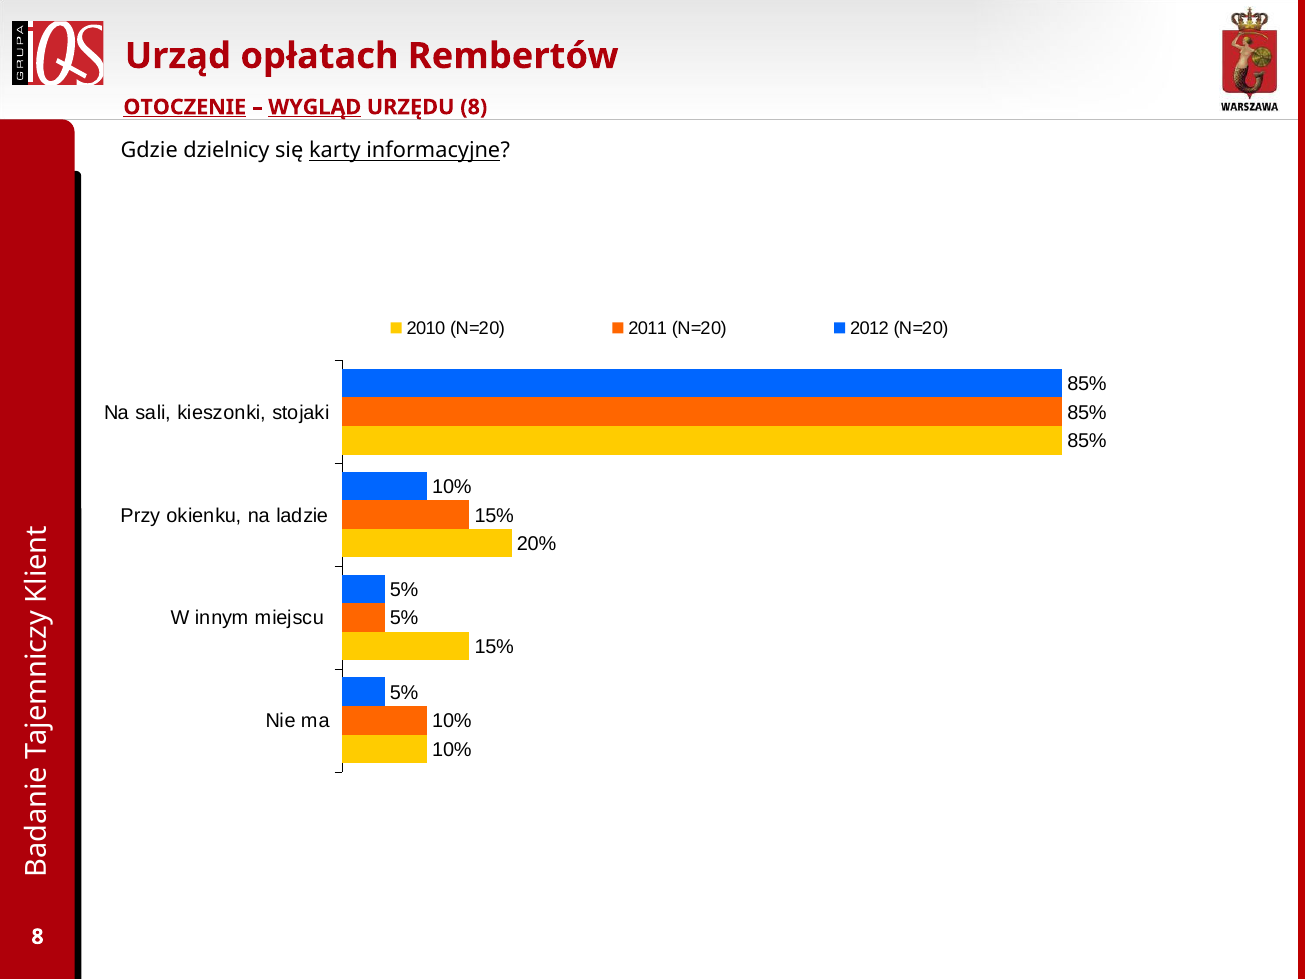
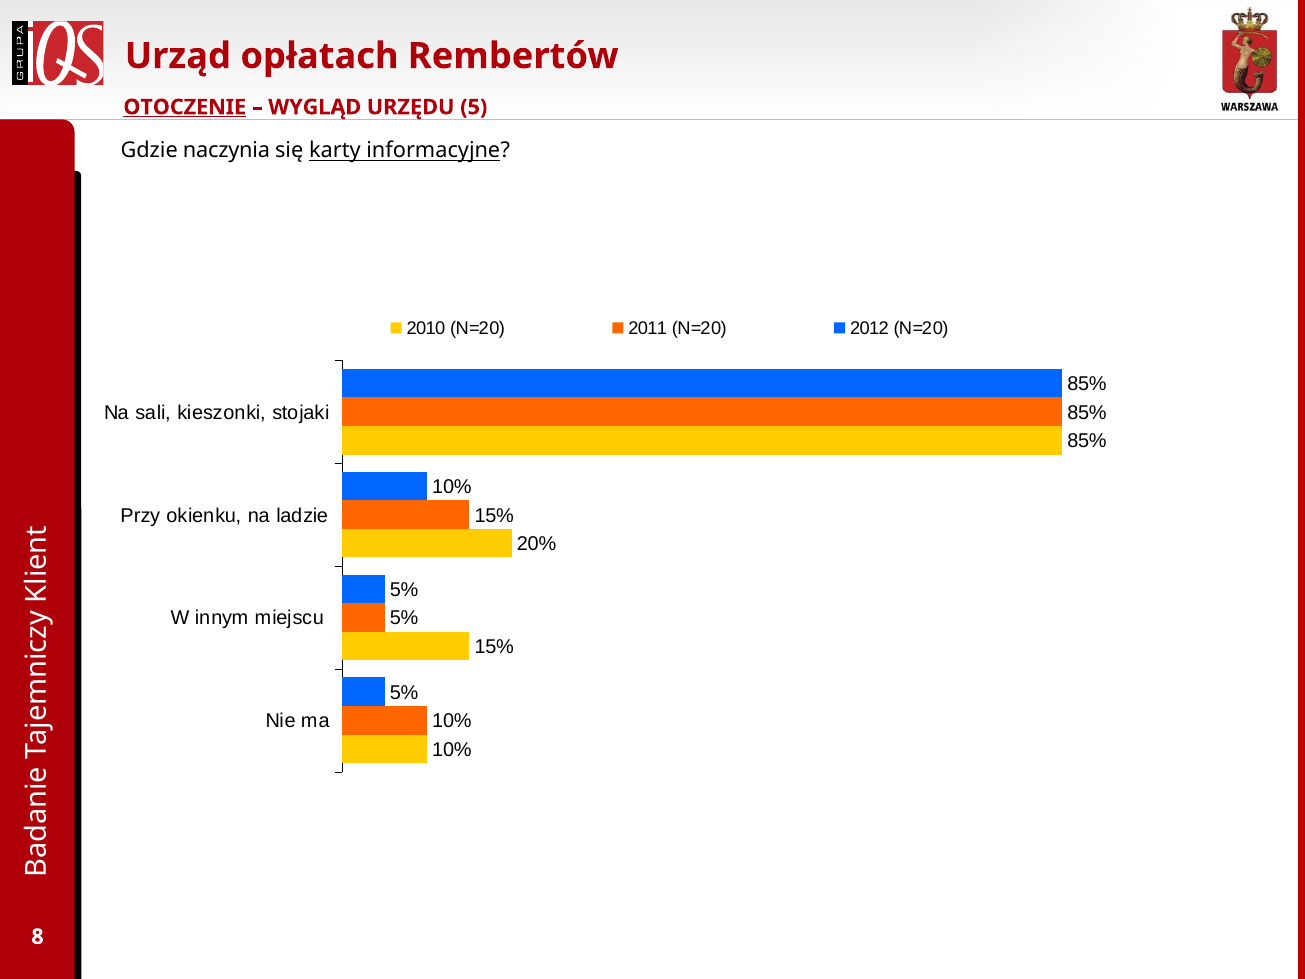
WYGLĄD underline: present -> none (315, 107)
URZĘDU 8: 8 -> 5 (474, 107)
dzielnicy: dzielnicy -> naczynia (226, 151)
